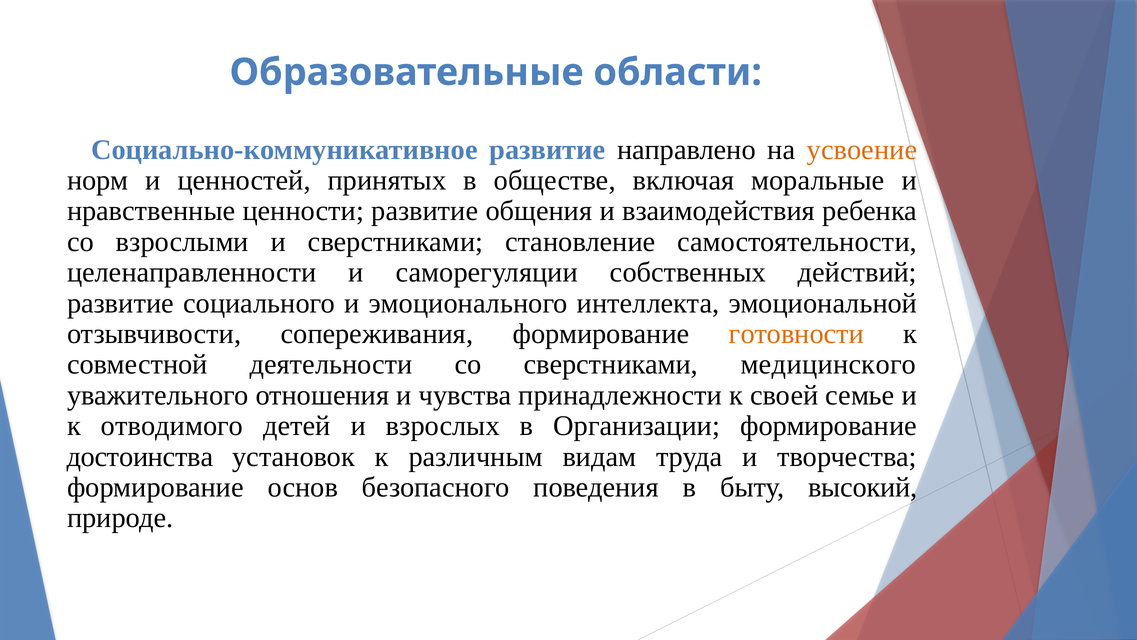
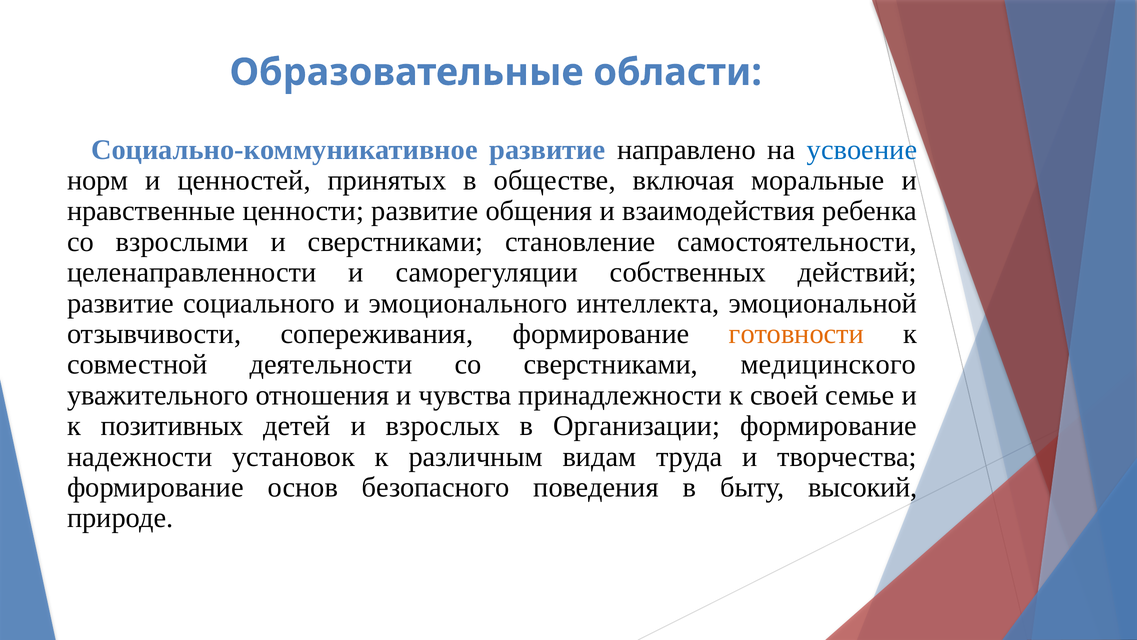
усвоение colour: orange -> blue (862, 150)
отводимого: отводимого -> позитивных (172, 426)
достоинства: достоинства -> надежности (140, 456)
